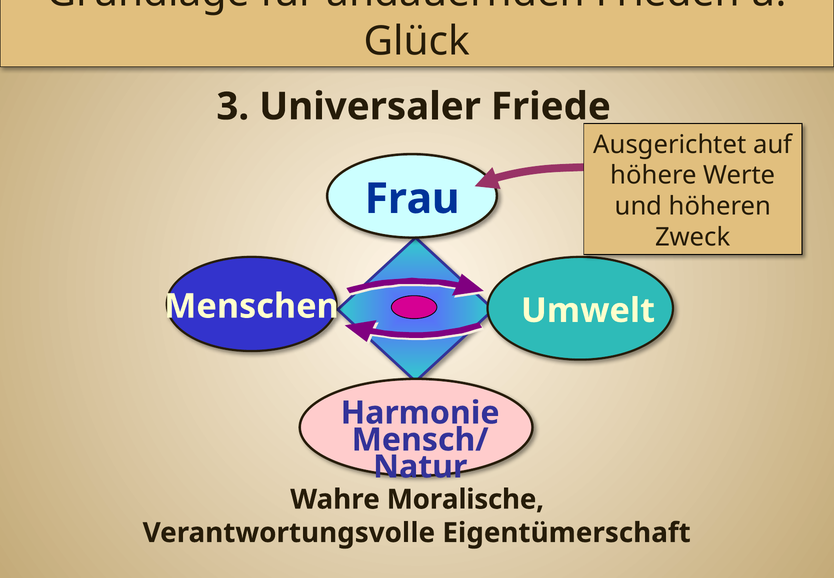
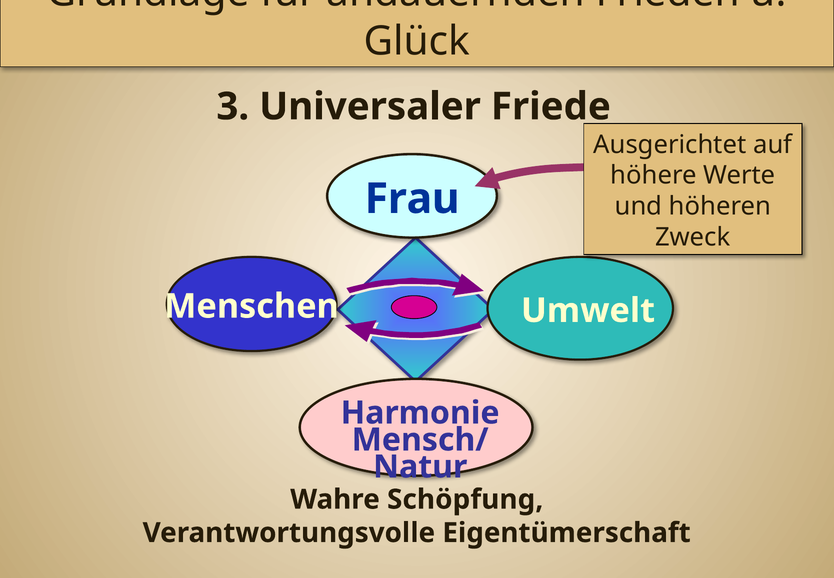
Moralische: Moralische -> Schöpfung (465, 499)
